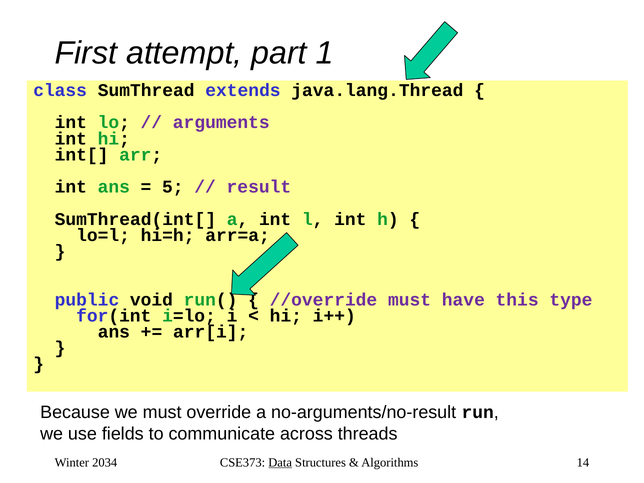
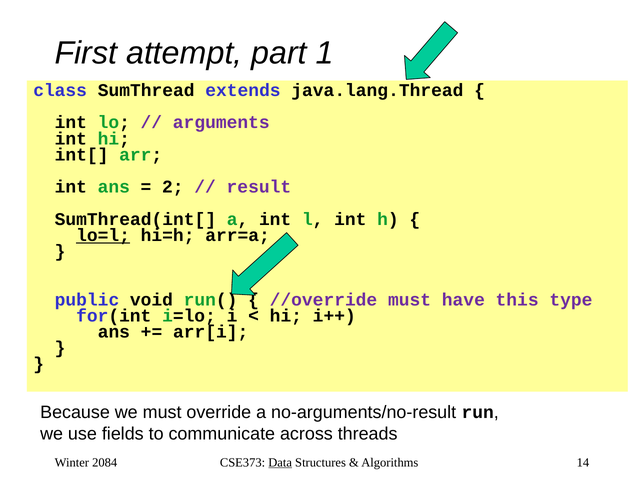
5: 5 -> 2 (173, 187)
lo=l underline: none -> present (103, 235)
2034: 2034 -> 2084 (105, 462)
